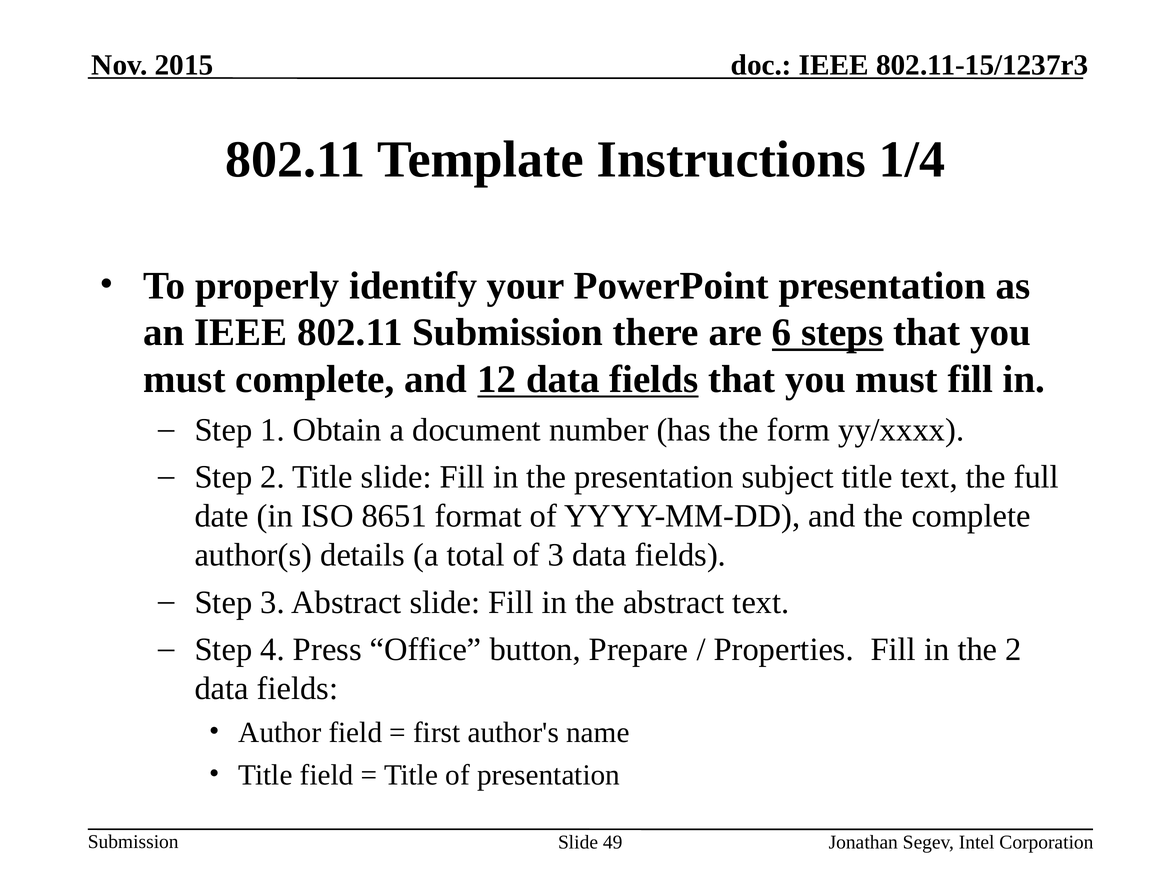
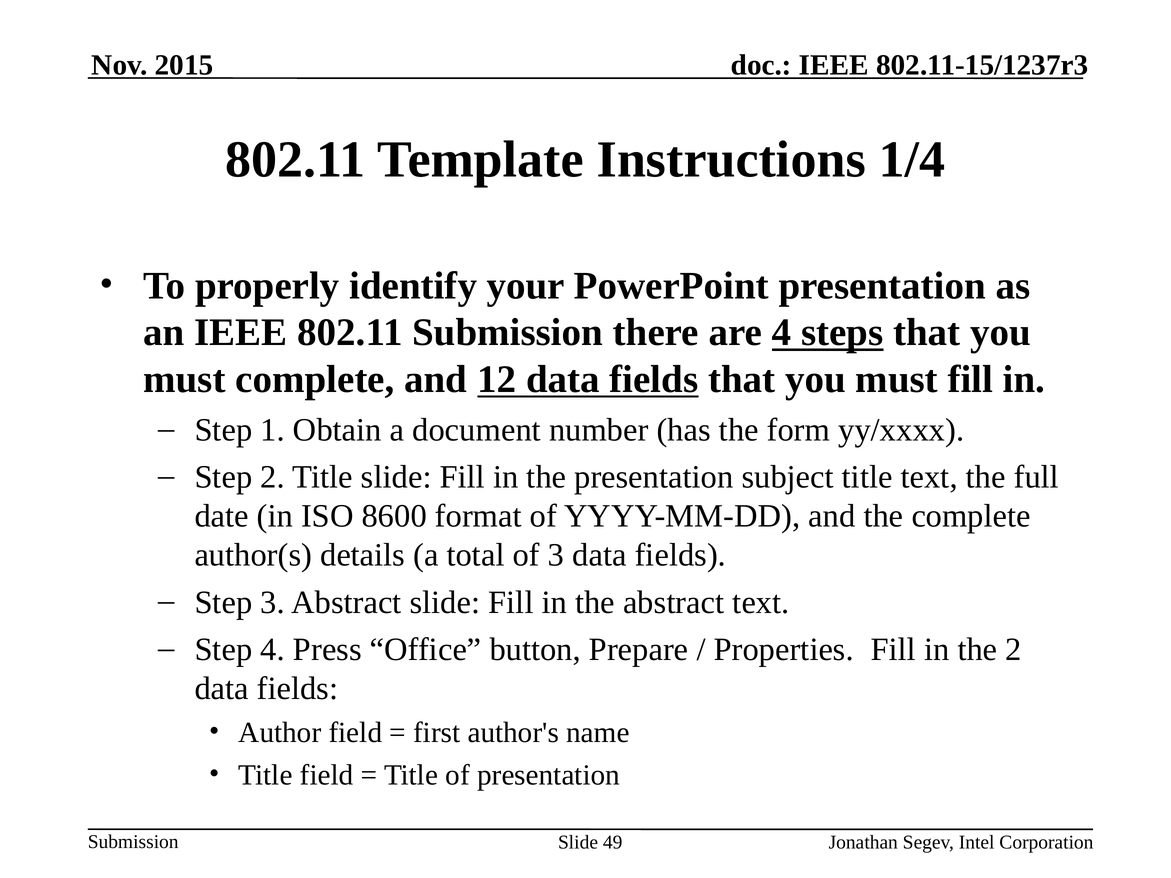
are 6: 6 -> 4 (782, 333)
8651: 8651 -> 8600 (394, 516)
